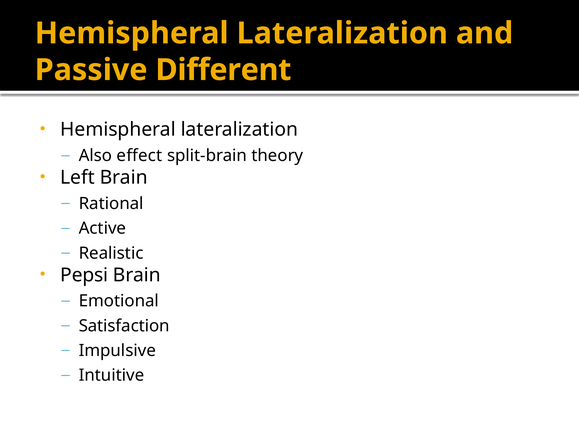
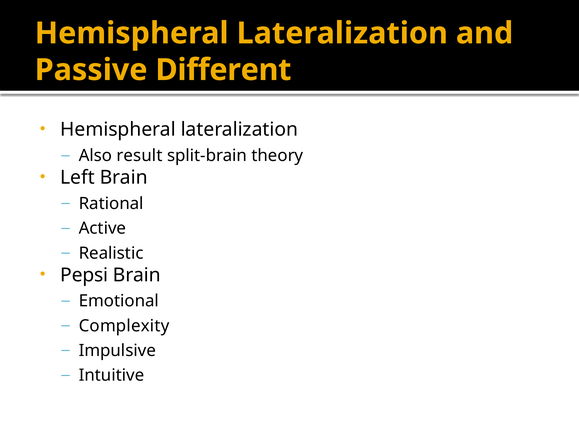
effect: effect -> result (140, 156)
Satisfaction: Satisfaction -> Complexity (124, 326)
